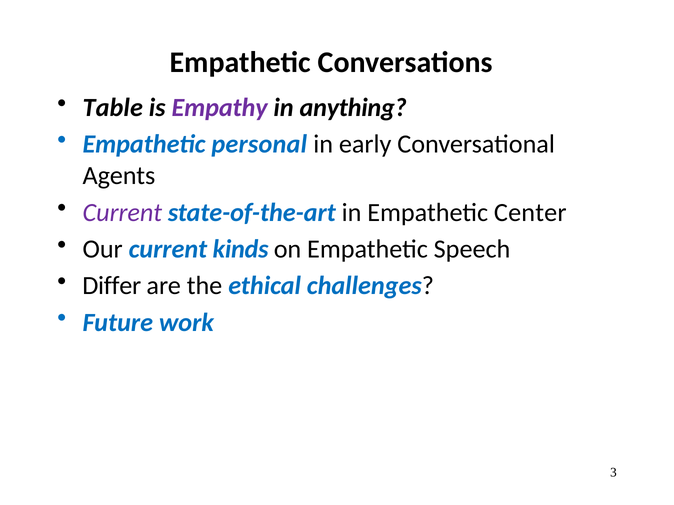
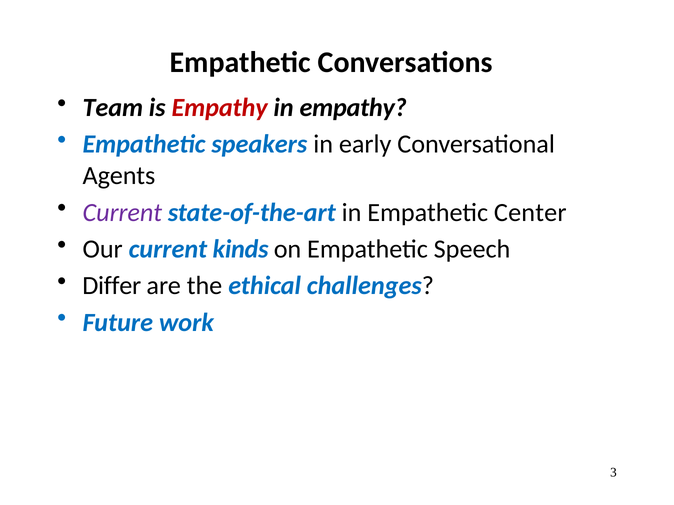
Table: Table -> Team (113, 108)
Empathy colour: purple -> red (220, 108)
in anything: anything -> empathy (353, 108)
personal: personal -> speakers (259, 144)
